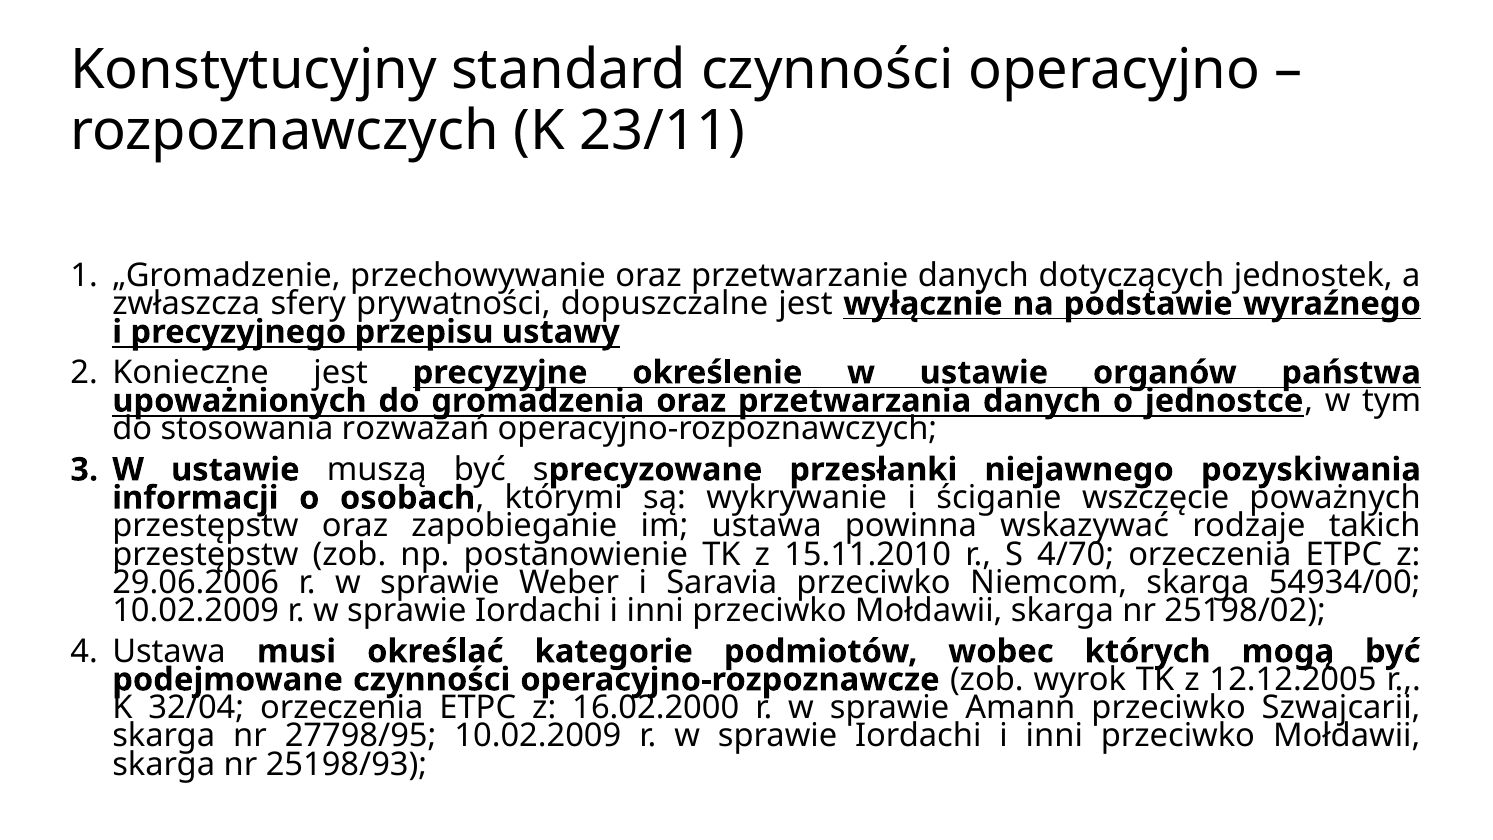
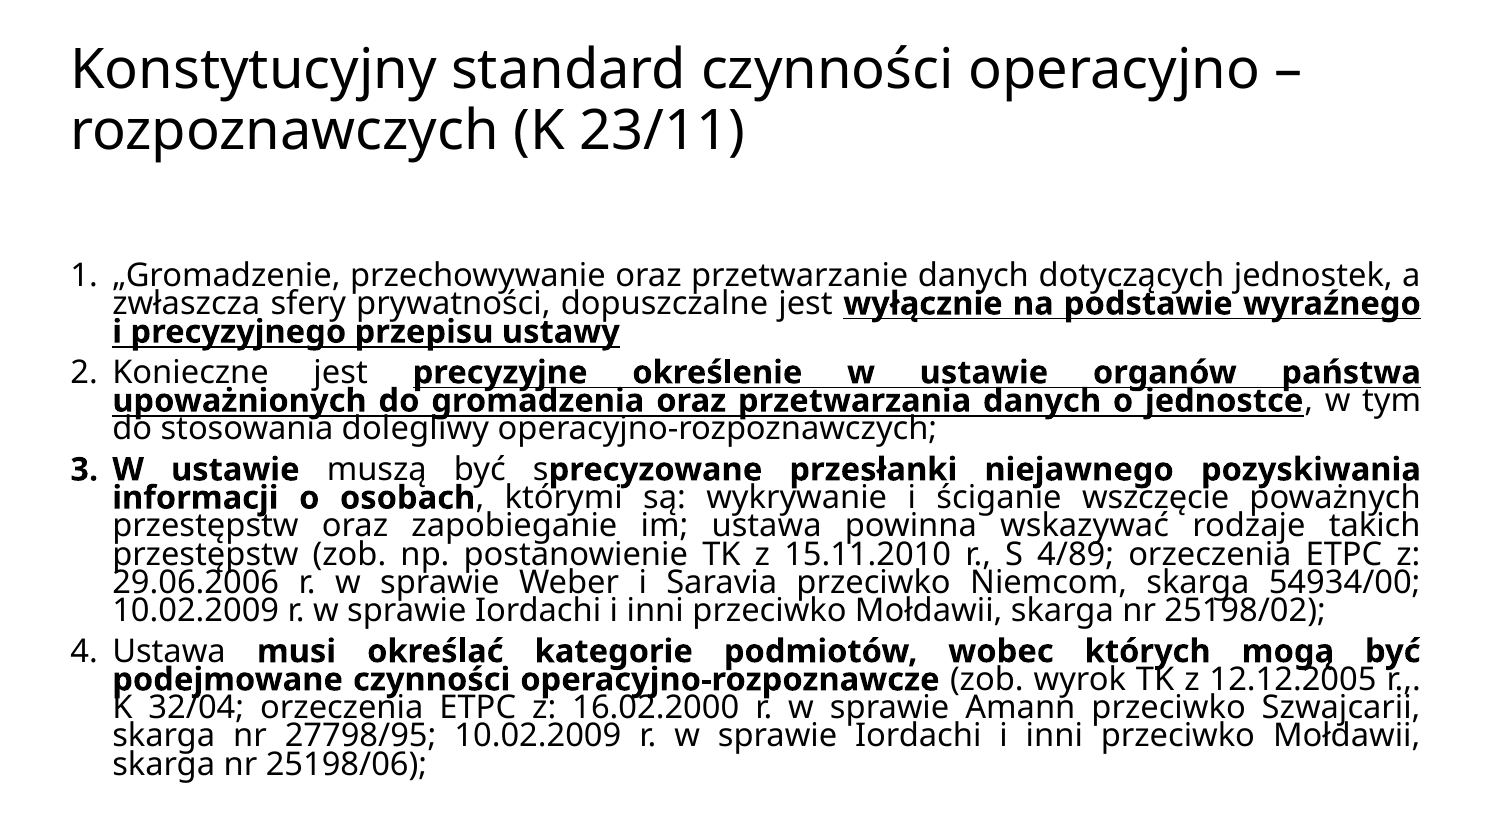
rozważań: rozważań -> dolegliwy (415, 429)
4/70: 4/70 -> 4/89 (1076, 554)
25198/93: 25198/93 -> 25198/06 (346, 764)
